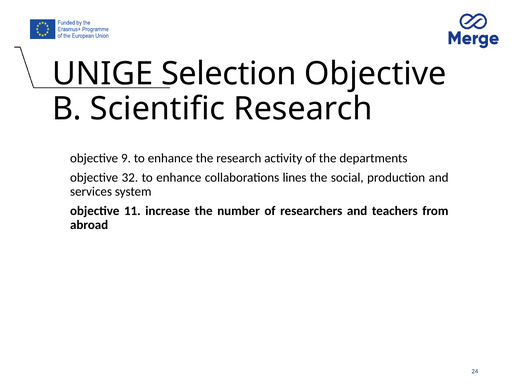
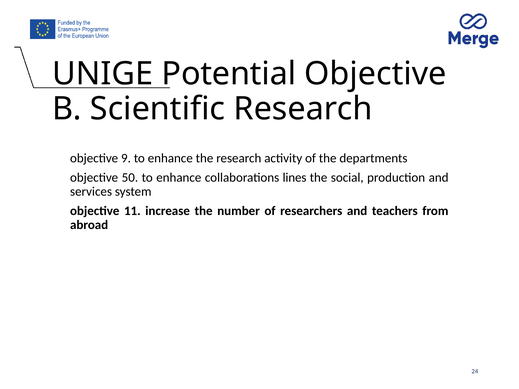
Selection: Selection -> Potential (229, 74)
32: 32 -> 50 (130, 178)
